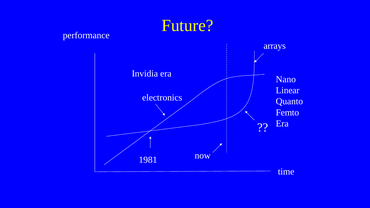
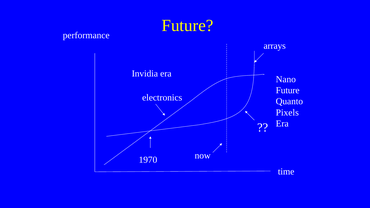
Linear: Linear -> Future (288, 90)
Femto: Femto -> Pixels (287, 113)
1981: 1981 -> 1970 (148, 160)
